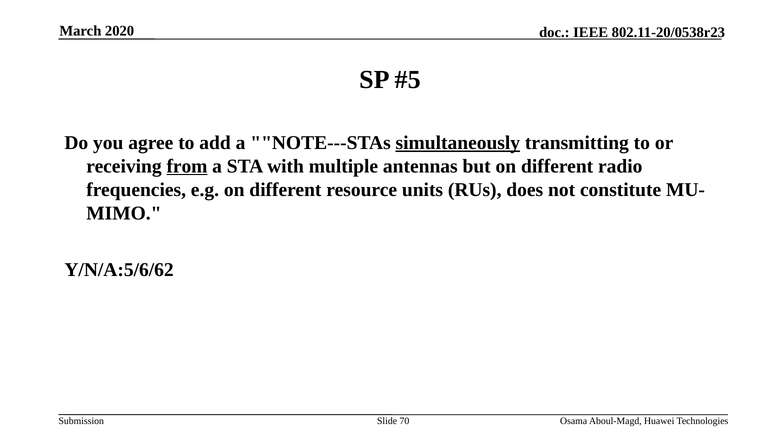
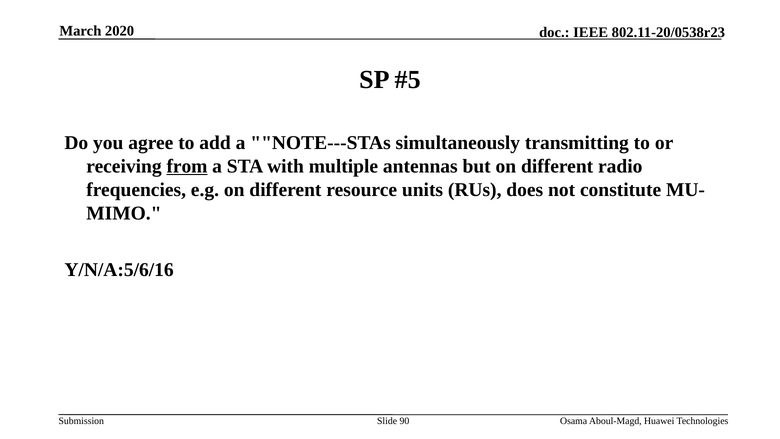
simultaneously underline: present -> none (458, 143)
Y/N/A:5/6/62: Y/N/A:5/6/62 -> Y/N/A:5/6/16 (119, 270)
70: 70 -> 90 (404, 421)
